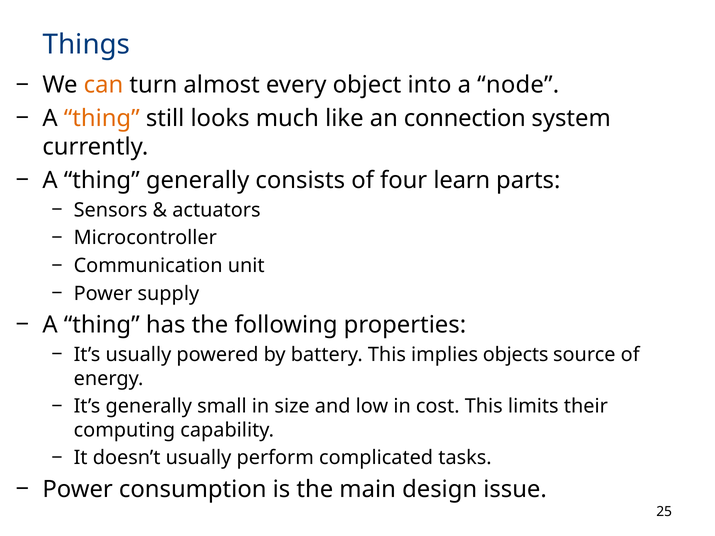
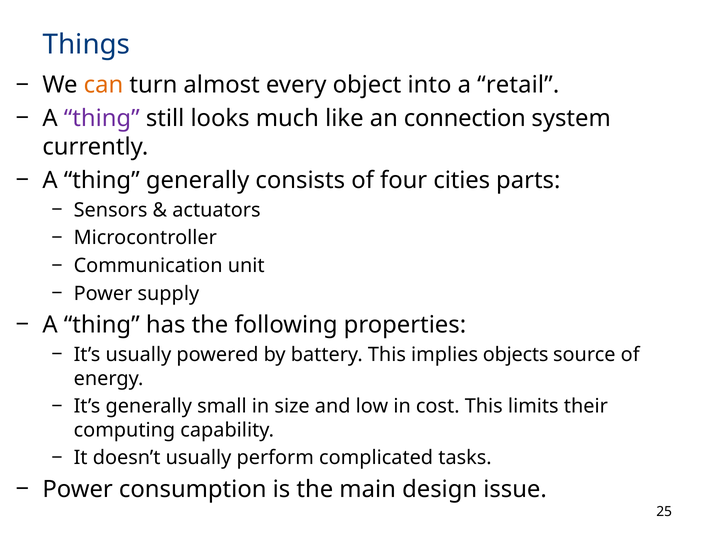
node: node -> retail (518, 85)
thing colour: orange -> purple (102, 118)
learn: learn -> cities (462, 180)
